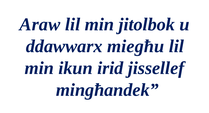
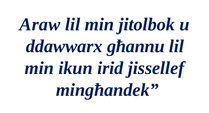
miegħu: miegħu -> għannu (136, 46)
